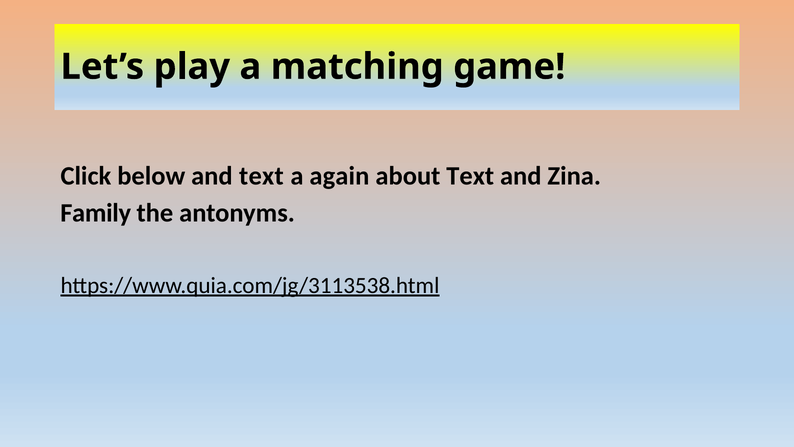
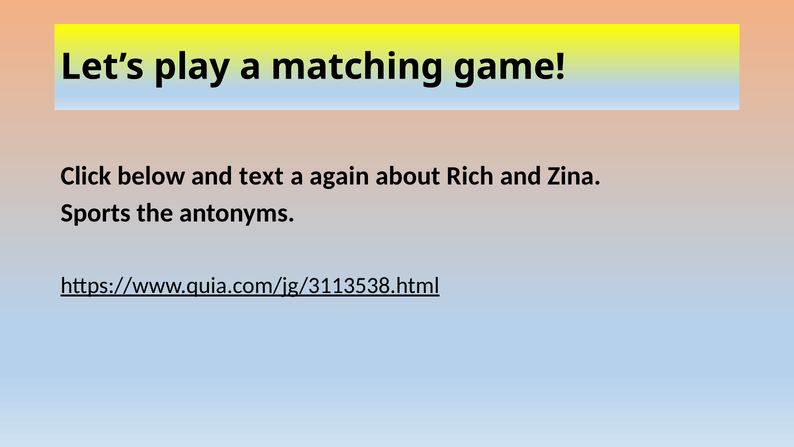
about Text: Text -> Rich (470, 176)
Family: Family -> Sports (96, 213)
